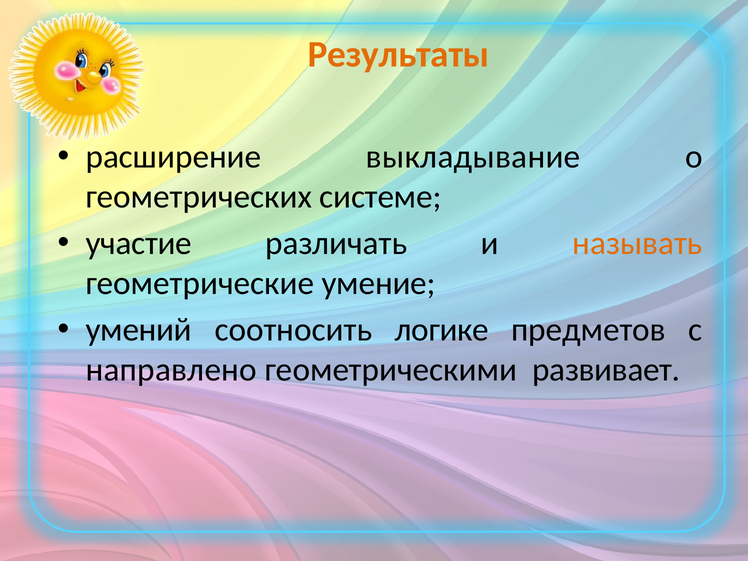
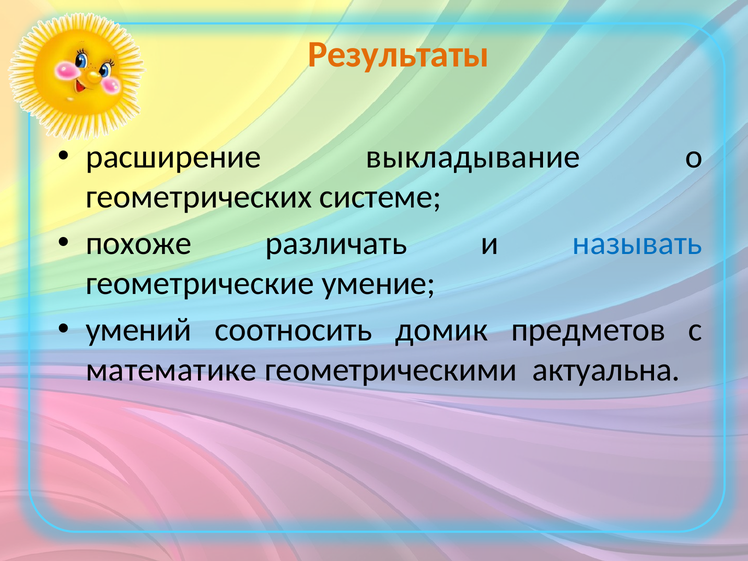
участие: участие -> похоже (139, 243)
называть colour: orange -> blue (637, 243)
логике: логике -> домик (442, 330)
направлено: направлено -> математике (171, 370)
развивает: развивает -> актуальна (606, 370)
